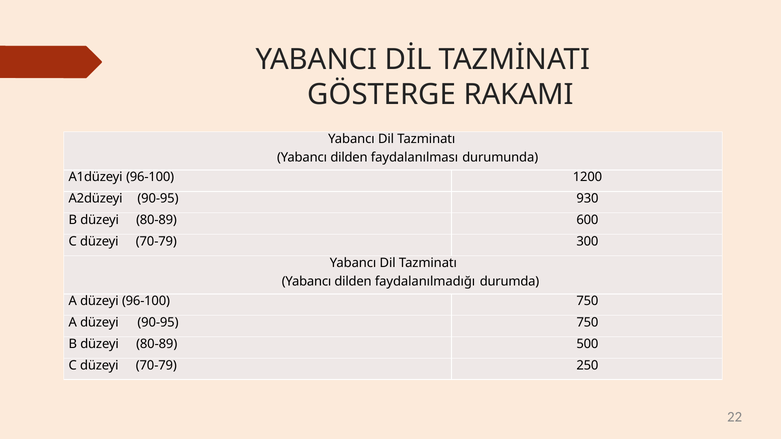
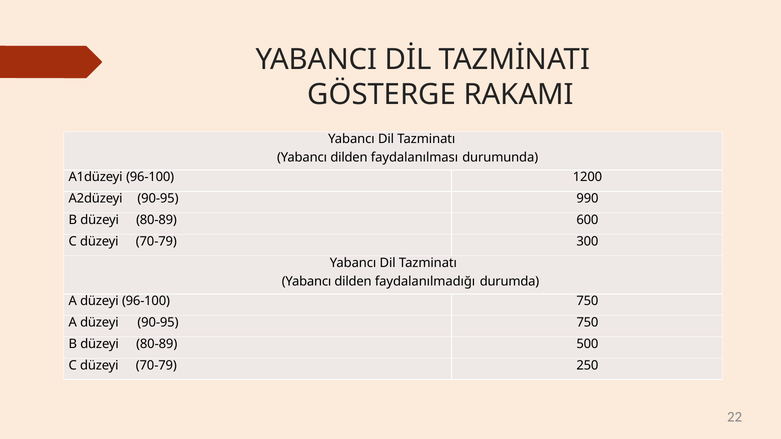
930: 930 -> 990 (588, 199)
